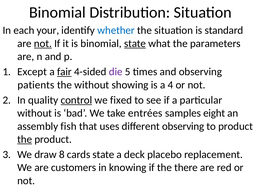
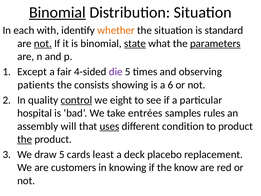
Binomial underline: none -> present (57, 12)
your: your -> with (48, 30)
whether colour: blue -> orange (116, 30)
parameters underline: none -> present (215, 43)
fair underline: present -> none (64, 72)
the without: without -> consists (92, 85)
4: 4 -> 6 (170, 85)
fixed: fixed -> eight (121, 100)
without: without -> hospital (35, 113)
eight: eight -> rules (214, 113)
fish: fish -> will (69, 126)
uses underline: none -> present (109, 126)
different observing: observing -> condition (183, 126)
draw 8: 8 -> 5 (62, 154)
cards state: state -> least (103, 154)
there: there -> know (186, 167)
